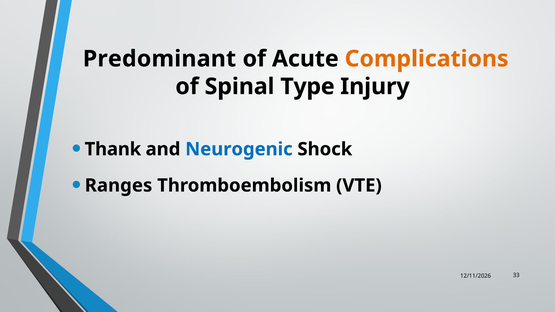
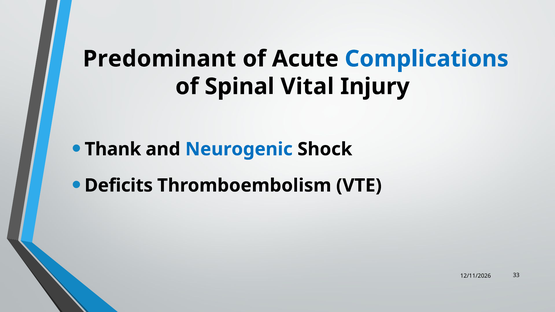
Complications colour: orange -> blue (427, 59)
Type: Type -> Vital (307, 87)
Ranges: Ranges -> Deficits (119, 186)
